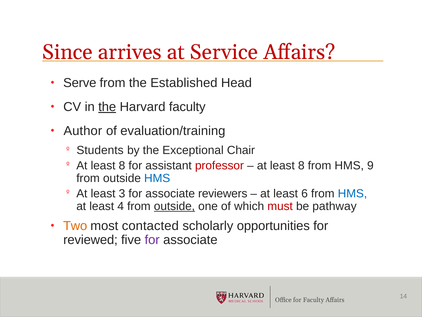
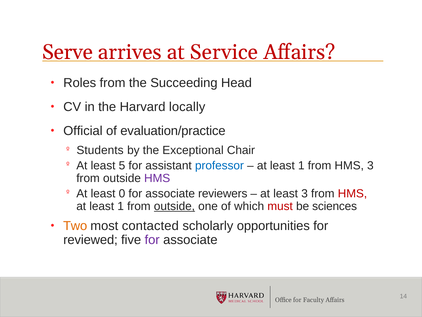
Since: Since -> Serve (68, 52)
Serve: Serve -> Roles (80, 83)
Established: Established -> Succeeding (184, 83)
the underline: present -> none (107, 107)
Harvard faculty: faculty -> locally (187, 107)
Author: Author -> Official (83, 131)
evaluation/training: evaluation/training -> evaluation/practice (173, 131)
8: 8 -> 5 (122, 165)
professor colour: red -> blue (219, 165)
8: 8 -> 1 (301, 165)
HMS 9: 9 -> 3 (370, 165)
HMS colour: blue -> purple (157, 178)
3: 3 -> 0 (122, 193)
least 6: 6 -> 3 (305, 193)
HMS colour: blue -> red (352, 193)
4: 4 -> 1 (121, 206)
pathway: pathway -> sciences (335, 206)
